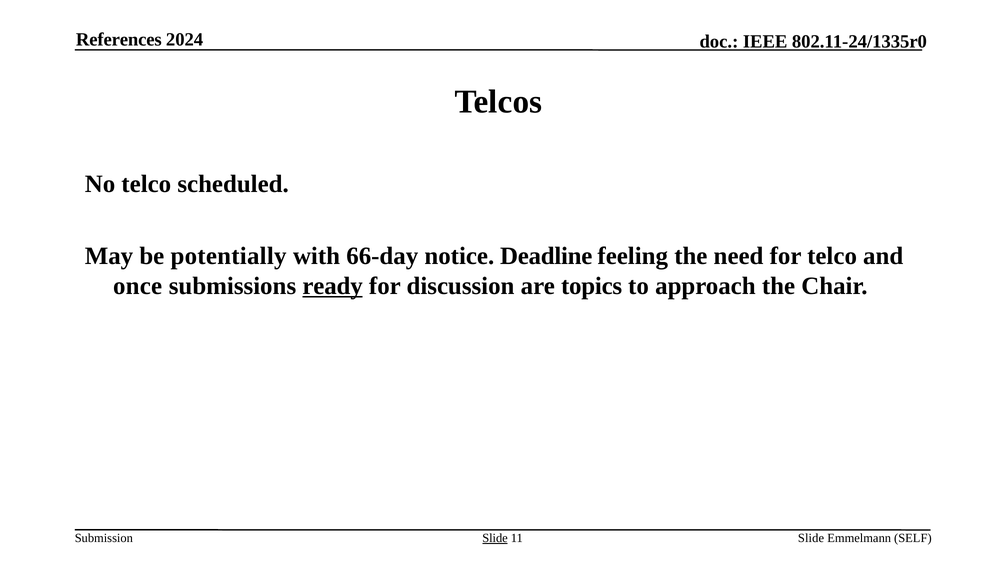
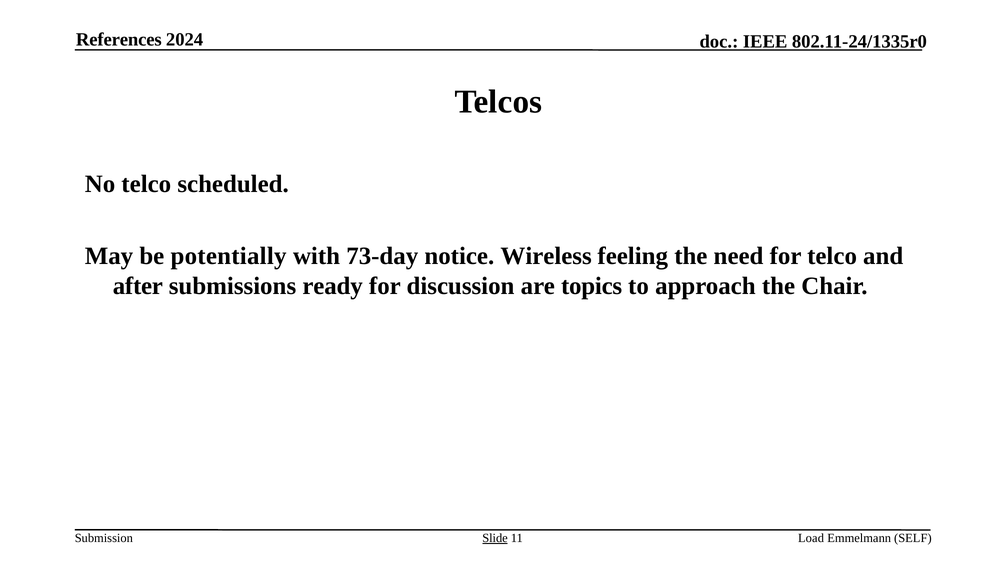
66-day: 66-day -> 73-day (382, 256)
Deadline: Deadline -> Wireless (546, 256)
once: once -> after (138, 286)
ready underline: present -> none (333, 286)
Slide: Slide -> Load (811, 538)
